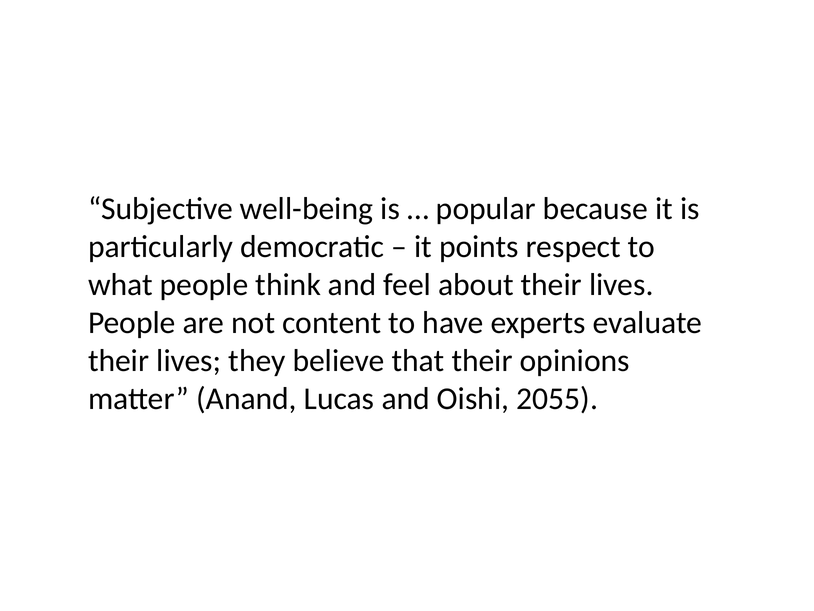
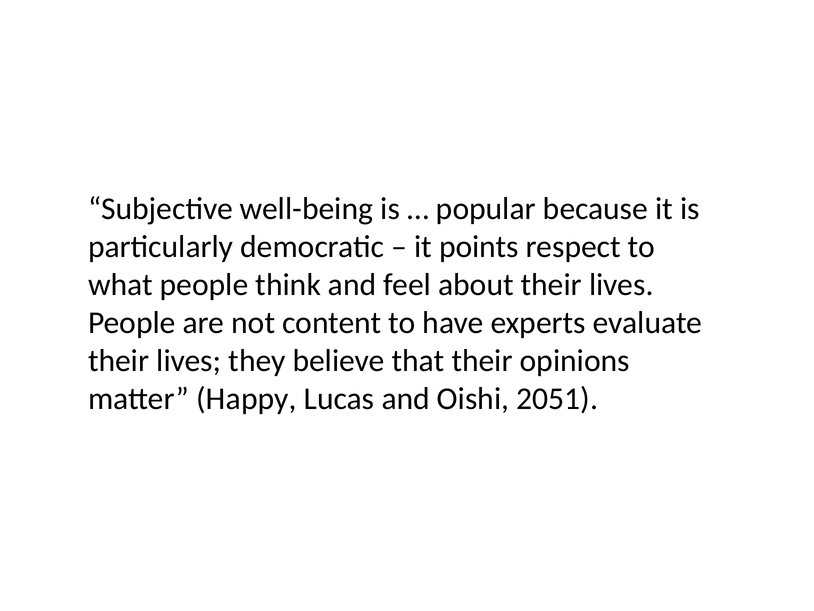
Anand: Anand -> Happy (247, 399)
2055: 2055 -> 2051 (557, 399)
